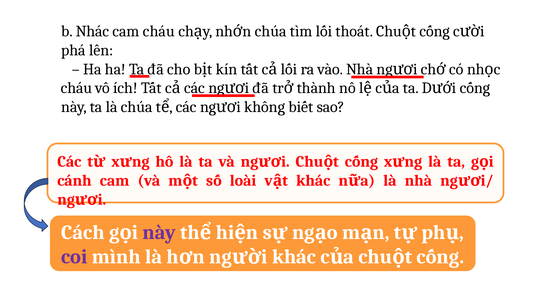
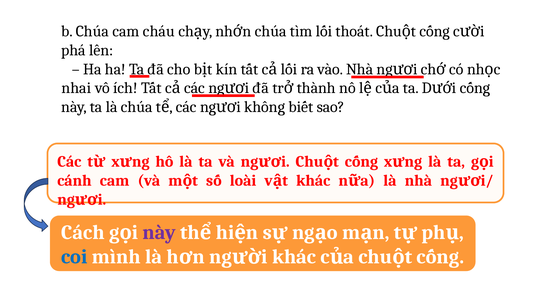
b Nhác: Nhác -> Chúa (92, 31)
cháu: cháu -> nhai (76, 88)
coi colour: purple -> blue (74, 257)
